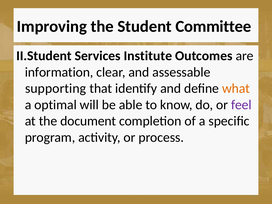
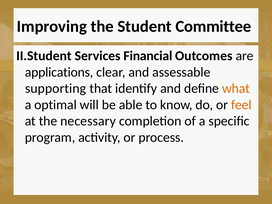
Institute: Institute -> Financial (148, 56)
information: information -> applications (59, 72)
feel colour: purple -> orange (241, 105)
document: document -> necessary (88, 121)
